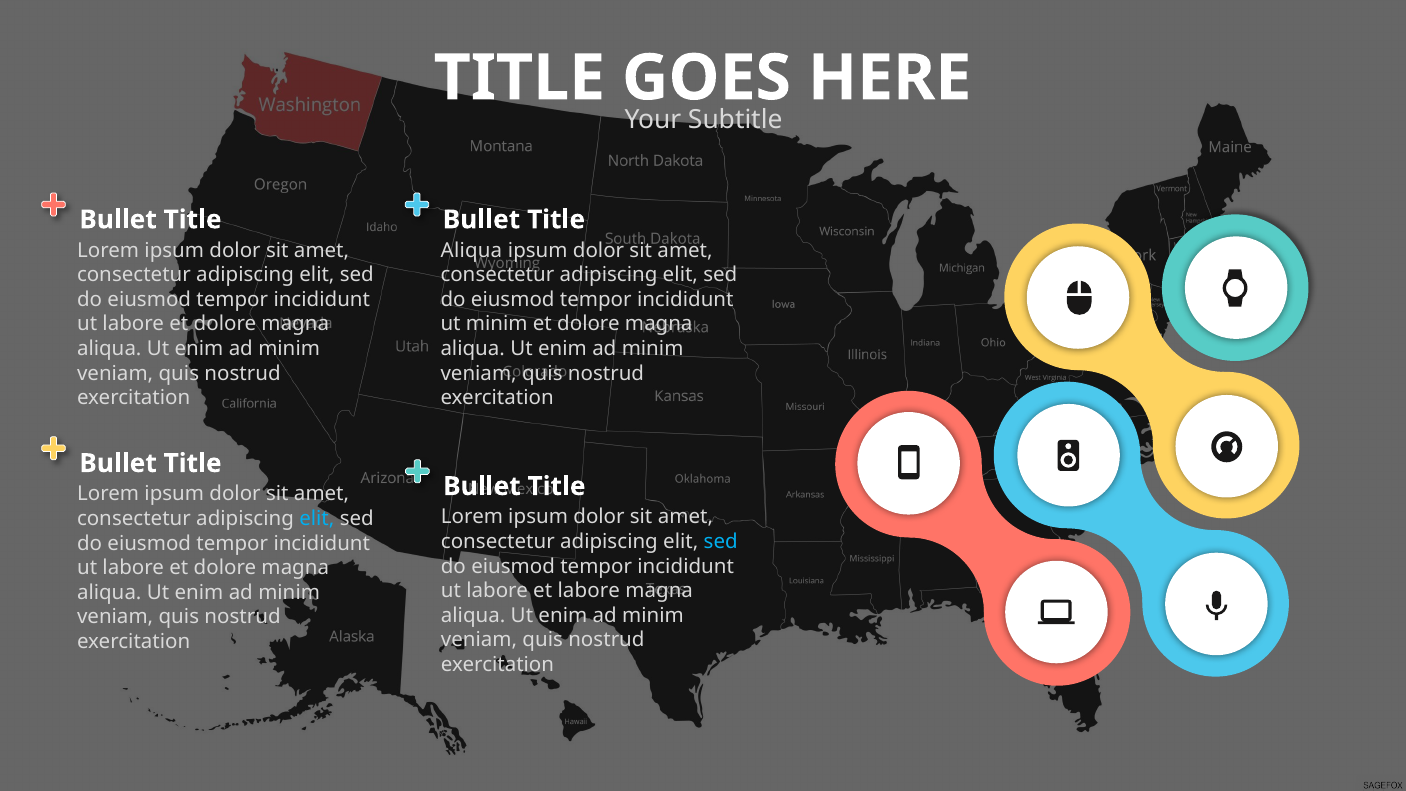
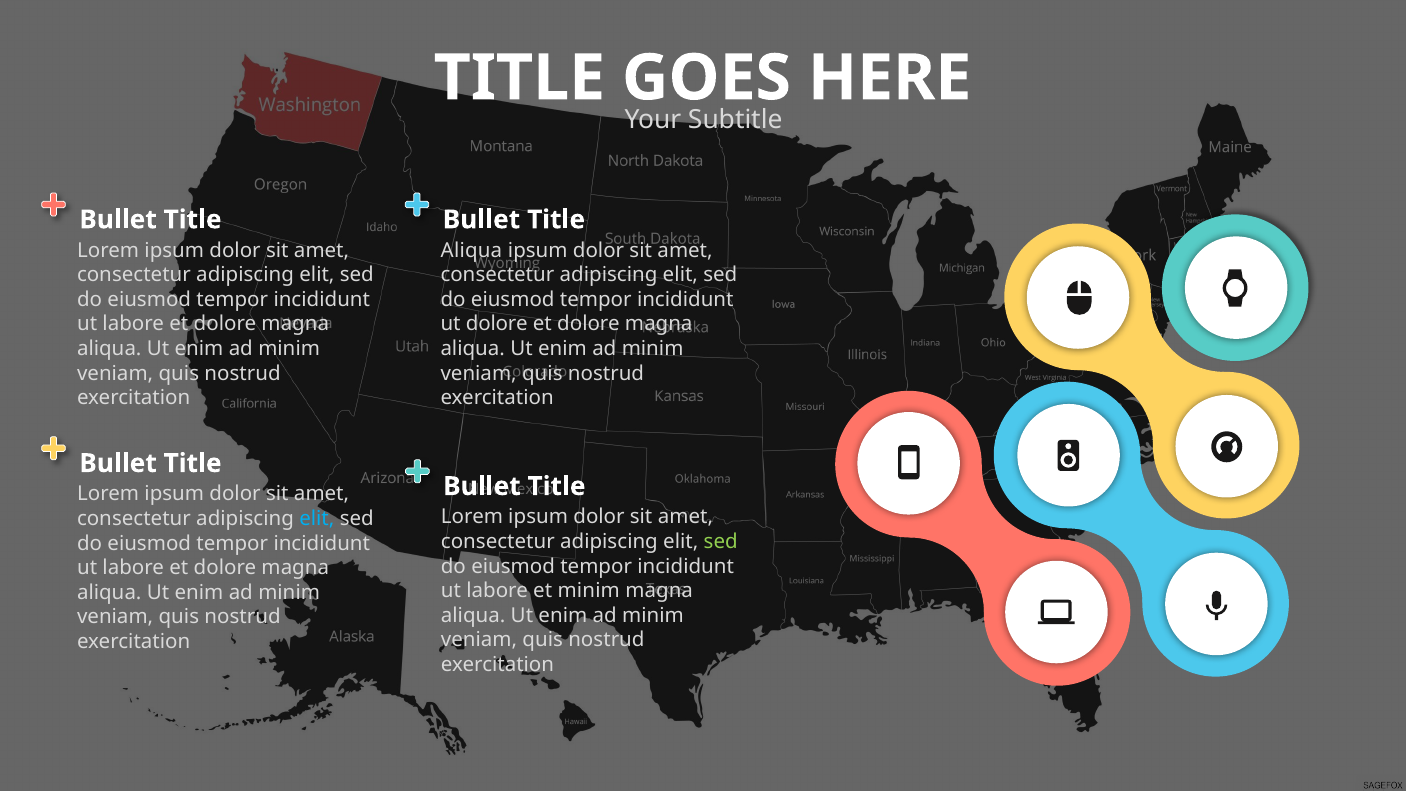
ut minim: minim -> dolore (497, 324)
sed colour: light blue -> light green (721, 542)
et labore: labore -> minim (589, 591)
